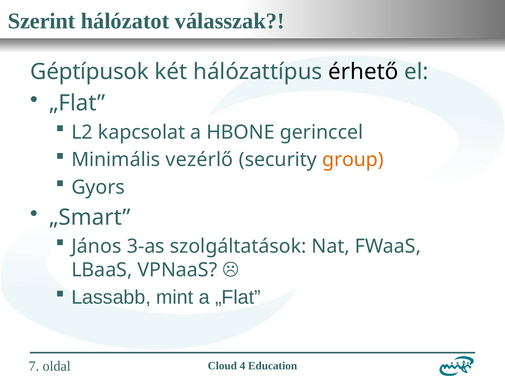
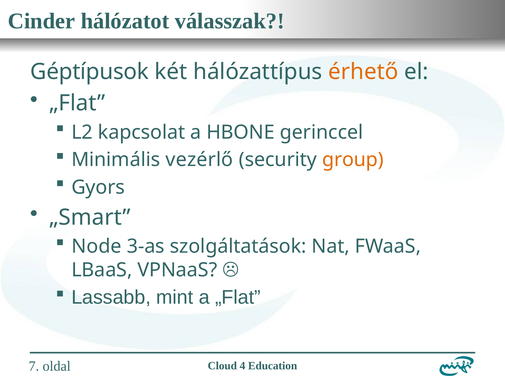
Szerint: Szerint -> Cinder (41, 21)
érhető colour: black -> orange (363, 72)
János: János -> Node (96, 246)
